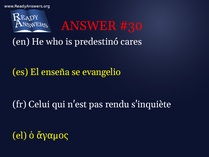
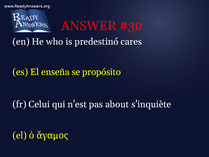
evangelio: evangelio -> propósito (102, 72)
rendu: rendu -> about (117, 104)
